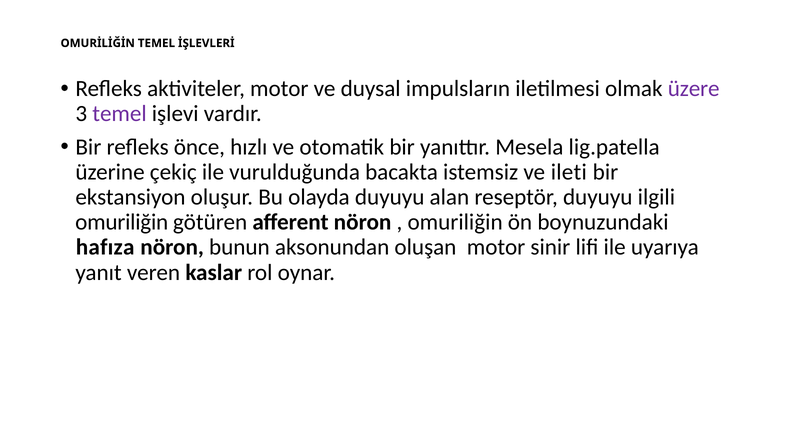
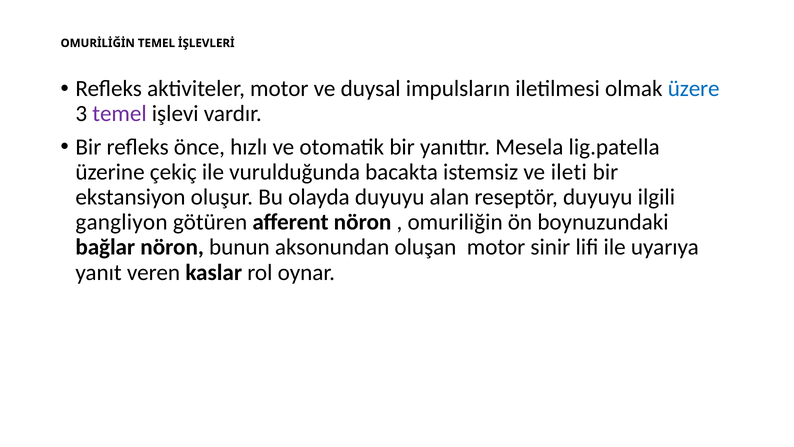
üzere colour: purple -> blue (694, 89)
omuriliğin: omuriliğin -> gangliyon (121, 222)
hafıza: hafıza -> bağlar (105, 247)
